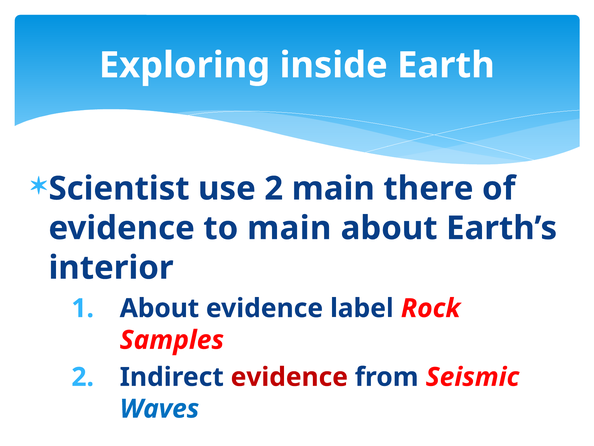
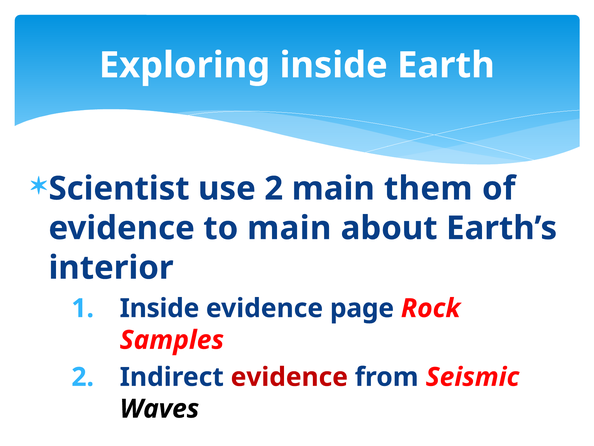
there: there -> them (428, 188)
About: About -> Inside (159, 308)
label: label -> page (362, 308)
Waves colour: blue -> black (159, 408)
